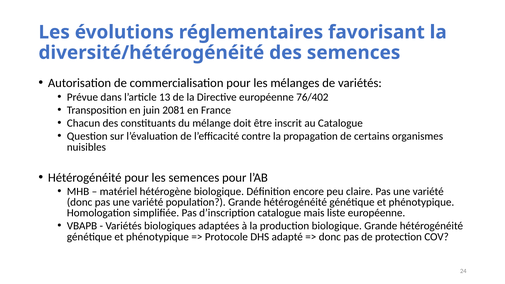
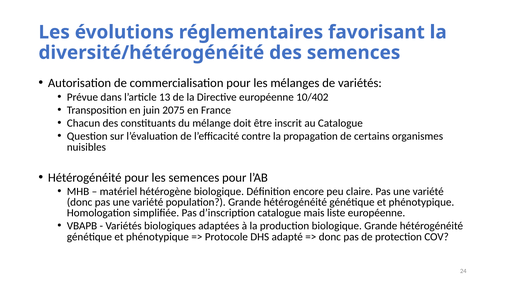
76/402: 76/402 -> 10/402 (312, 97)
2081: 2081 -> 2075 (174, 110)
